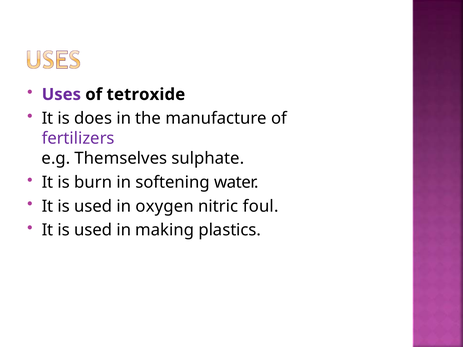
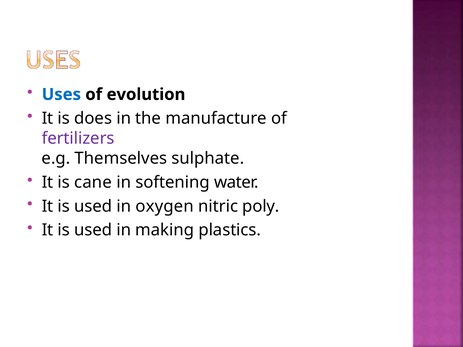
Uses colour: purple -> blue (61, 95)
tetroxide: tetroxide -> evolution (146, 95)
burn: burn -> cane (93, 182)
foul: foul -> poly (261, 206)
